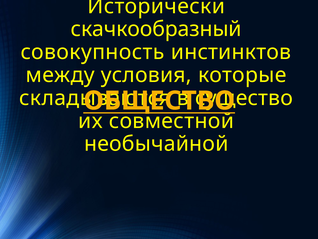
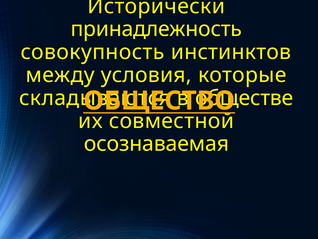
скачкообразный: скачкообразный -> принадлежность (156, 29)
существо: существо -> обществе (244, 98)
необычайной: необычайной -> осознаваемая (156, 144)
